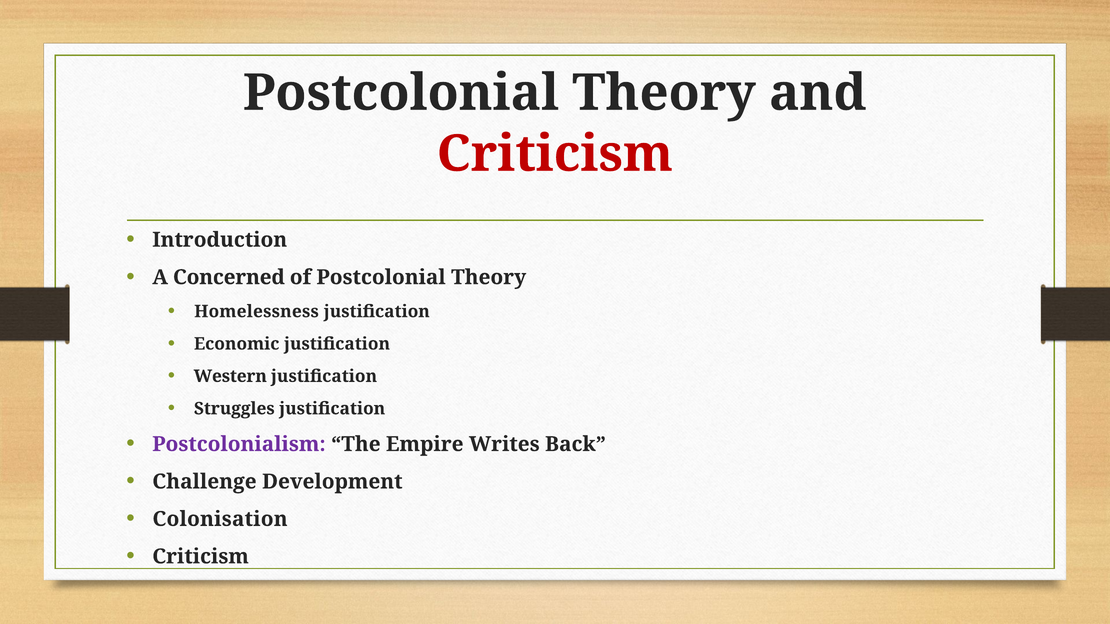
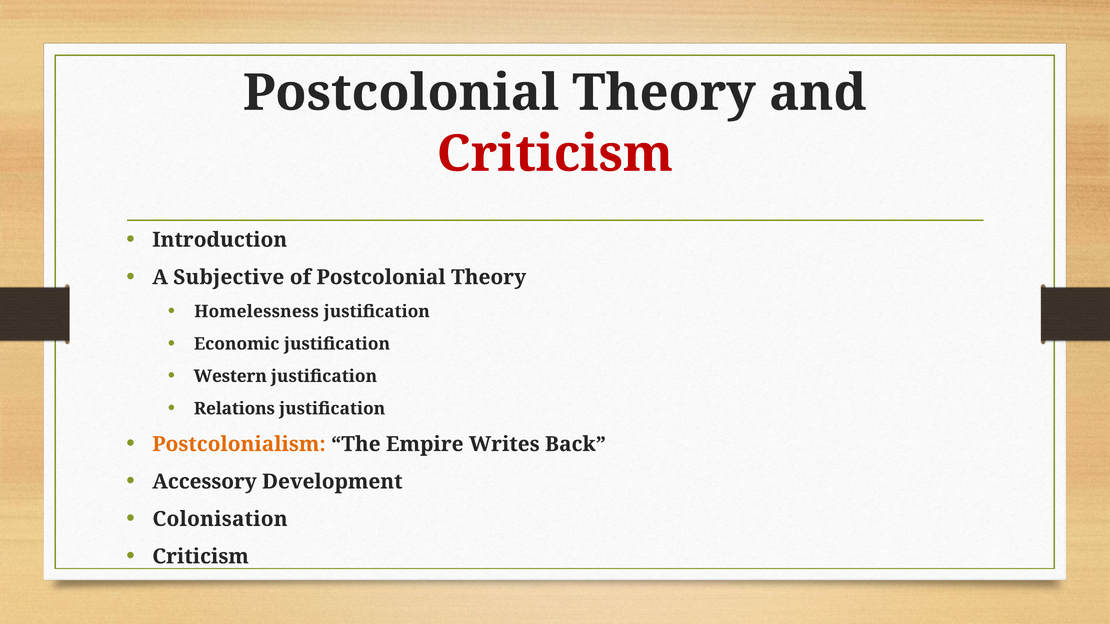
Concerned: Concerned -> Subjective (229, 277)
Struggles: Struggles -> Relations (234, 409)
Postcolonialism colour: purple -> orange (239, 444)
Challenge: Challenge -> Accessory (205, 482)
